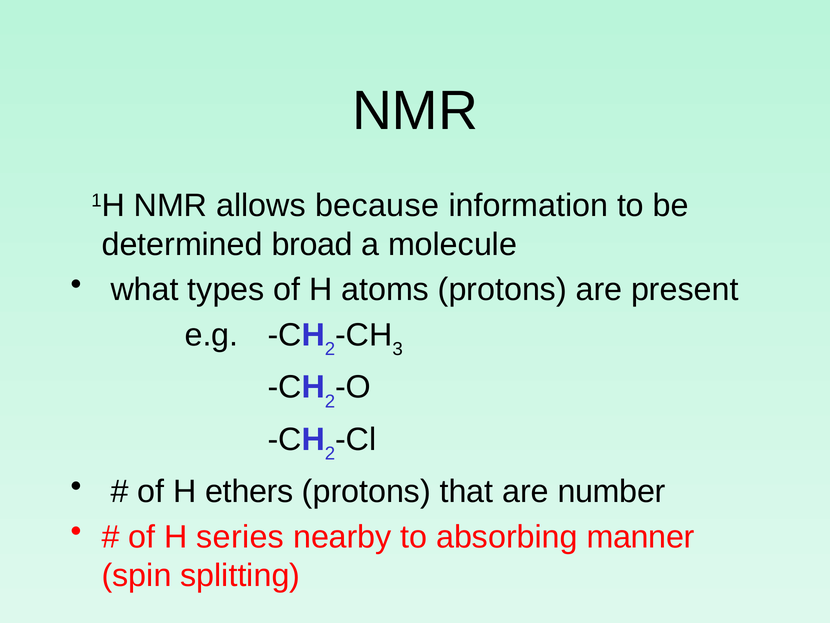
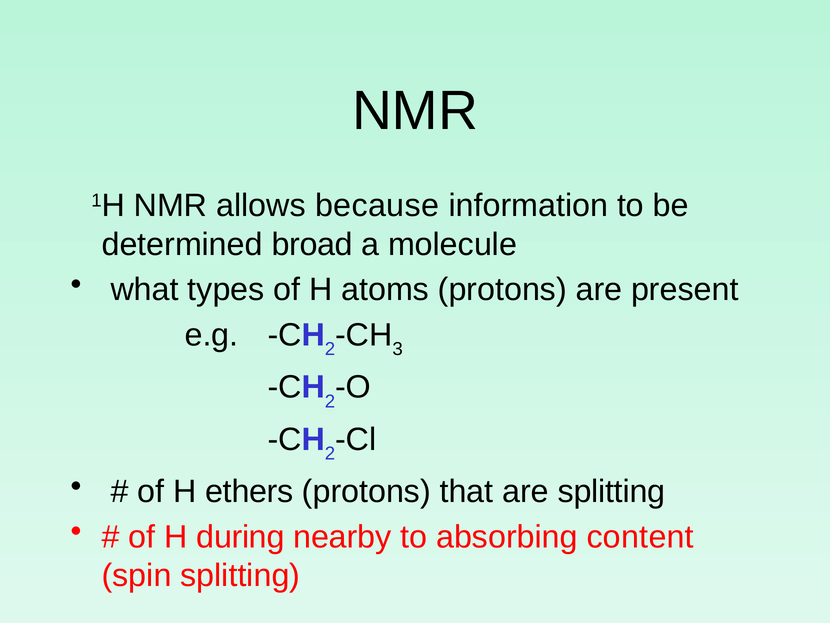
are number: number -> splitting (612, 491)
series: series -> during (240, 536)
manner: manner -> content (640, 536)
